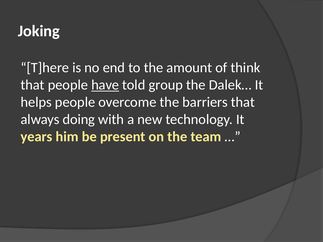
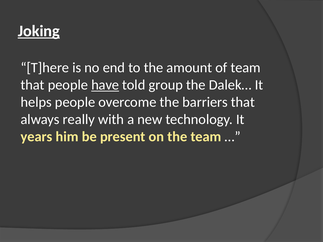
Joking underline: none -> present (39, 31)
of think: think -> team (246, 68)
doing: doing -> really (79, 119)
